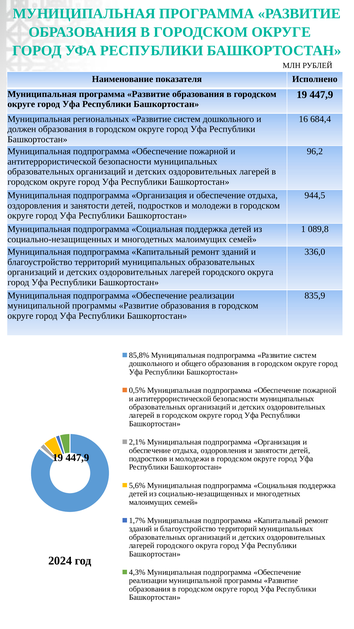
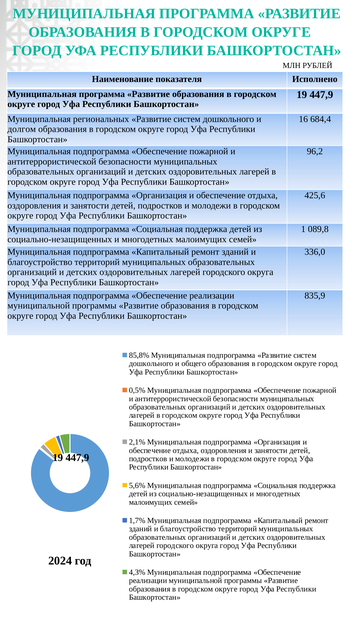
должен: должен -> долгом (22, 129)
944,5: 944,5 -> 425,6 (315, 195)
